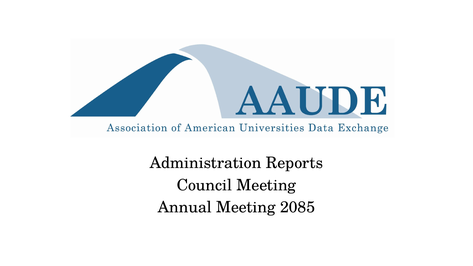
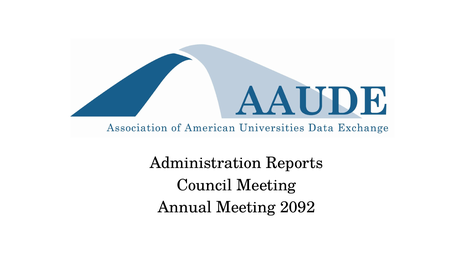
2085: 2085 -> 2092 (298, 207)
